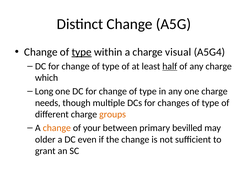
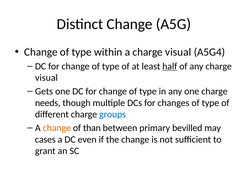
type underline: present -> none (82, 52)
which: which -> visual (46, 78)
Long: Long -> Gets (44, 91)
groups colour: orange -> blue (113, 114)
your: your -> than (92, 128)
older: older -> cases (45, 139)
